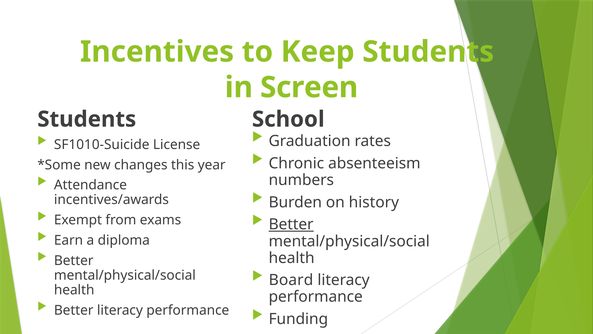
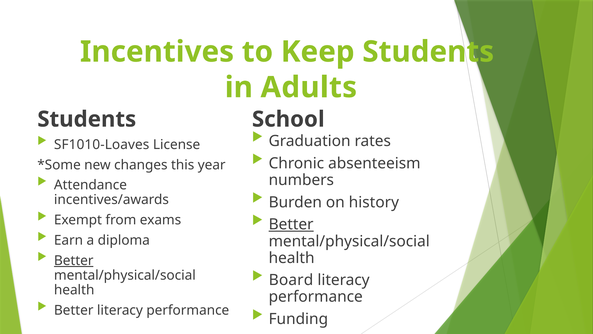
Screen: Screen -> Adults (309, 87)
SF1010-Suicide: SF1010-Suicide -> SF1010-Loaves (102, 144)
Better underline: none -> present (74, 260)
